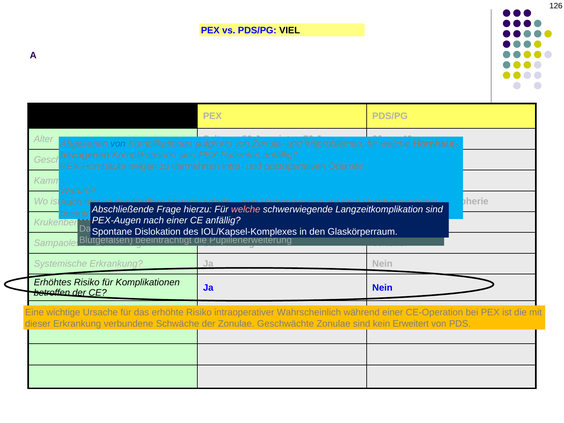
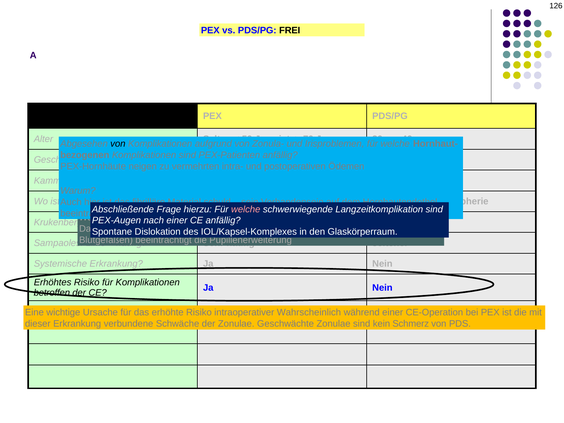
VIEL: VIEL -> FREI (290, 31)
von colour: blue -> black (118, 144)
Erweitert: Erweitert -> Schmerz (411, 324)
